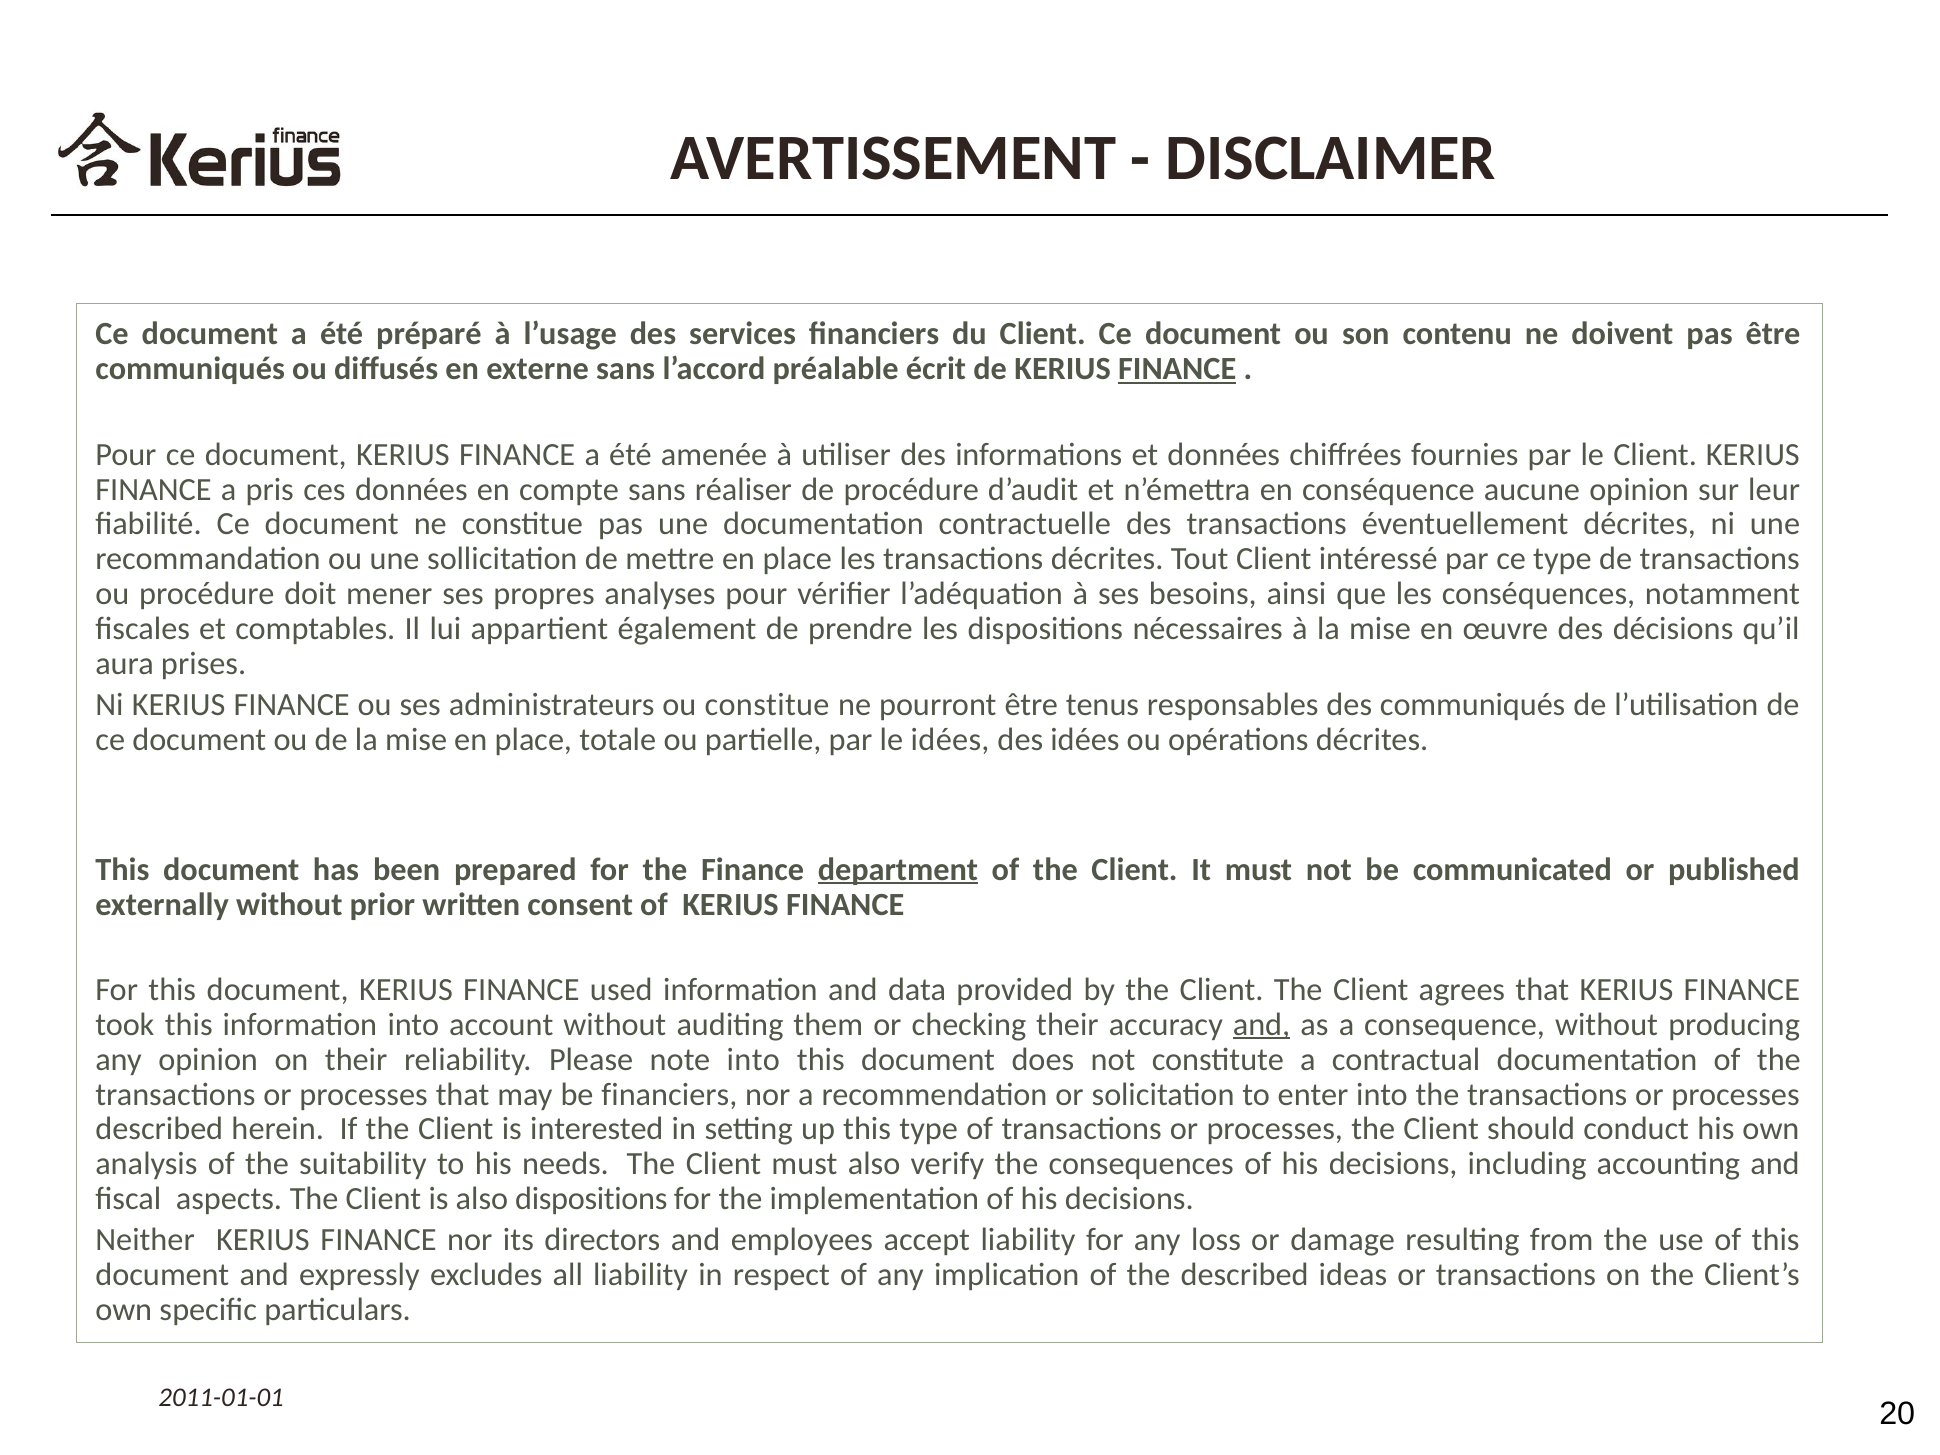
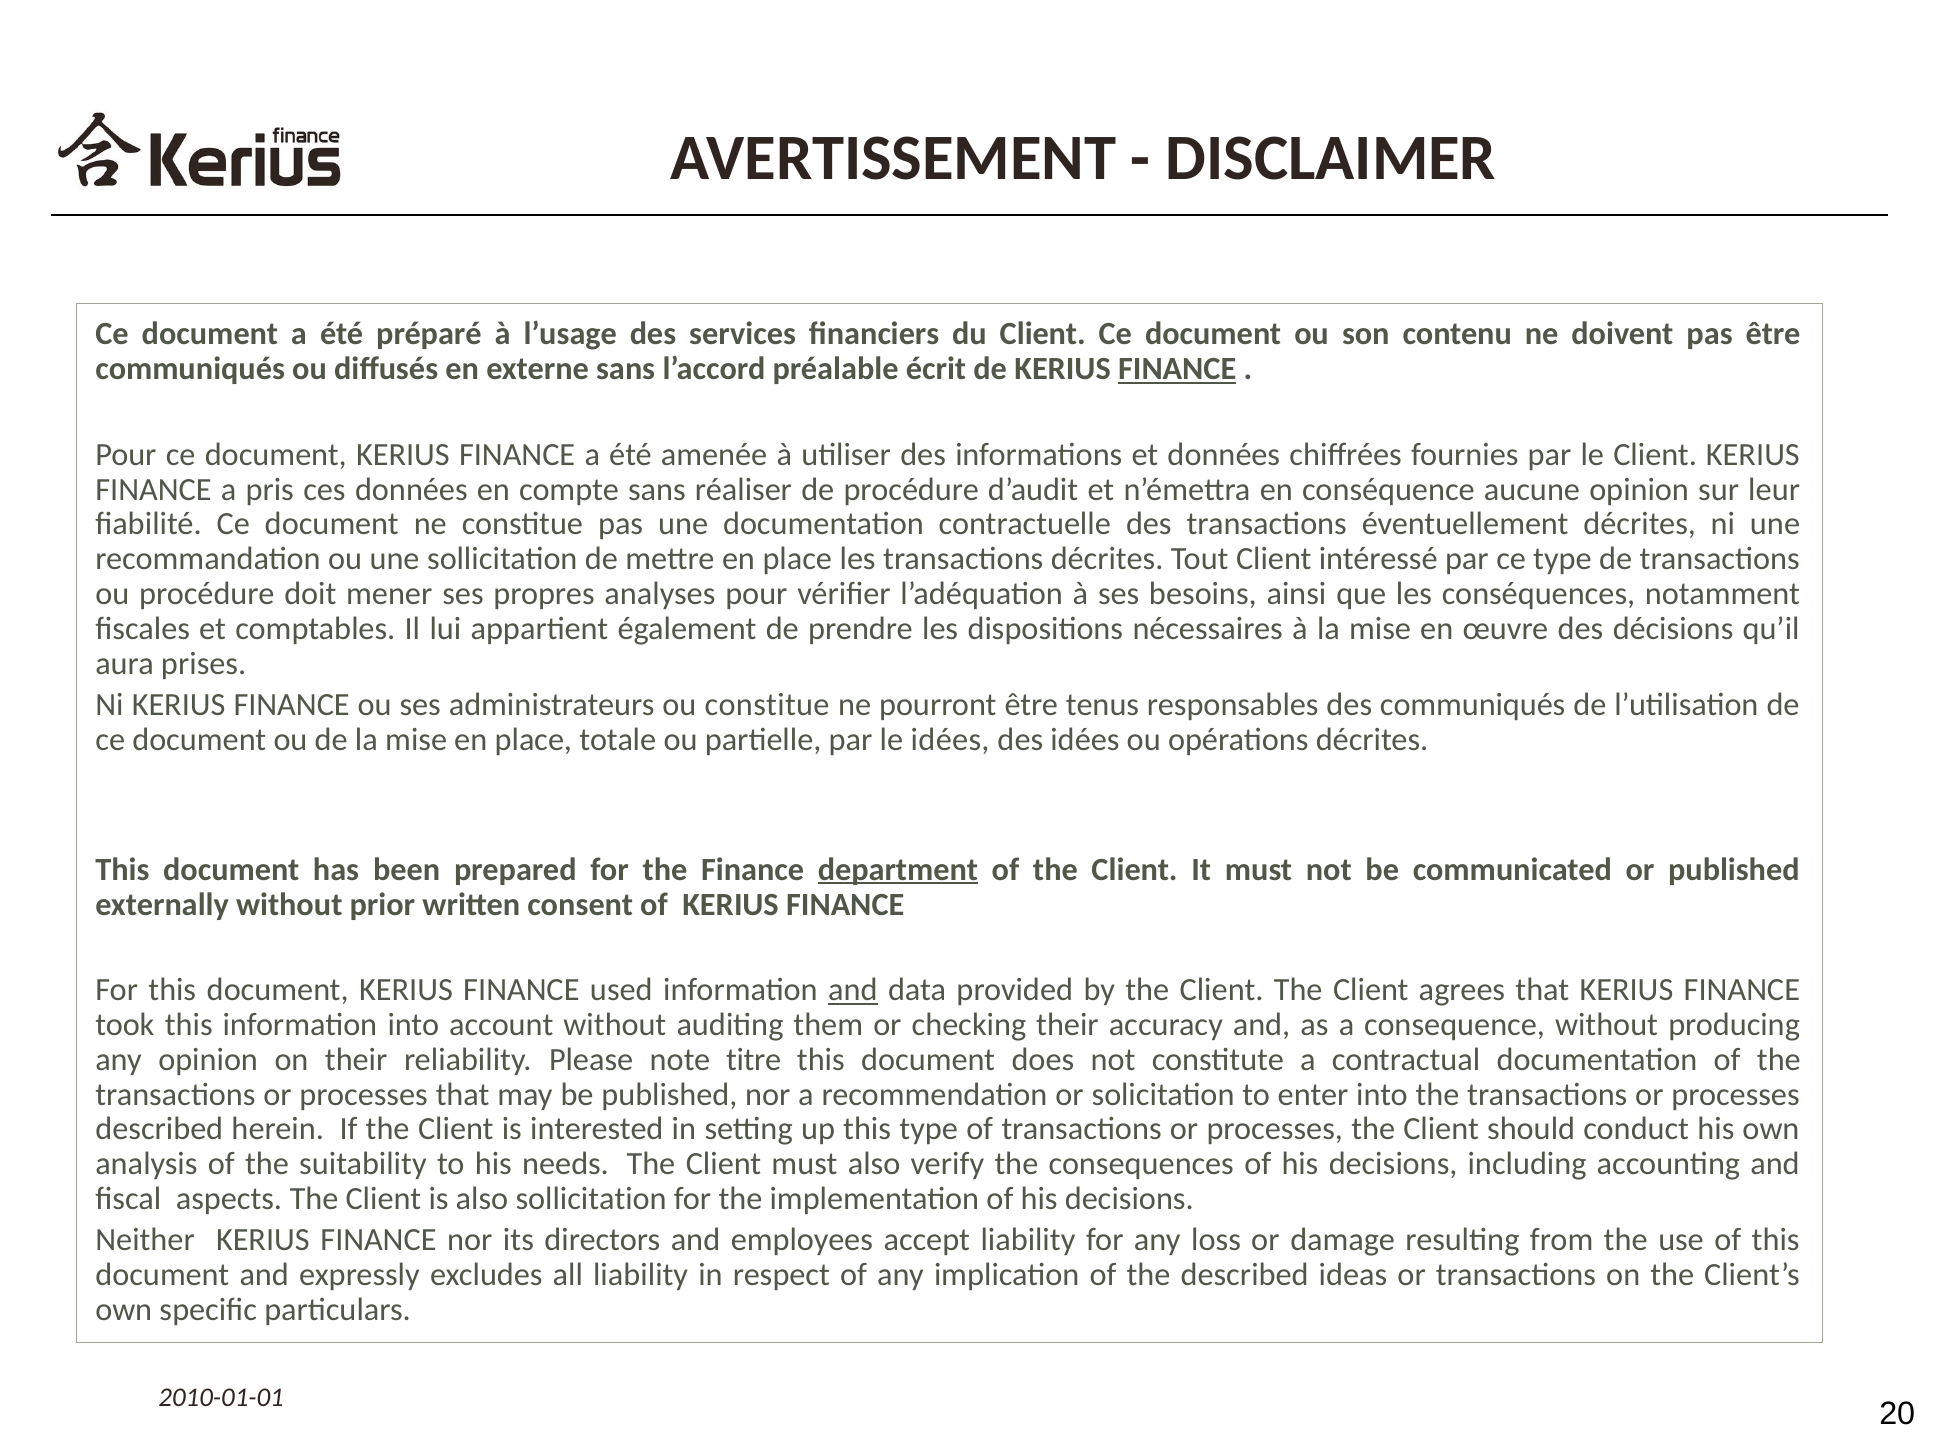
and underline: none -> present (853, 990)
and underline: present -> none (1262, 1025)
note into: into -> titre (754, 1059)
be financiers: financiers -> published (669, 1094)
also dispositions: dispositions -> sollicitation (591, 1199)
2011-01-01: 2011-01-01 -> 2010-01-01 (221, 1398)
